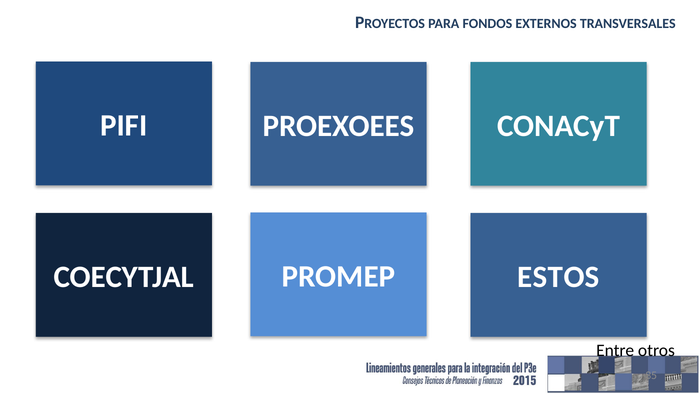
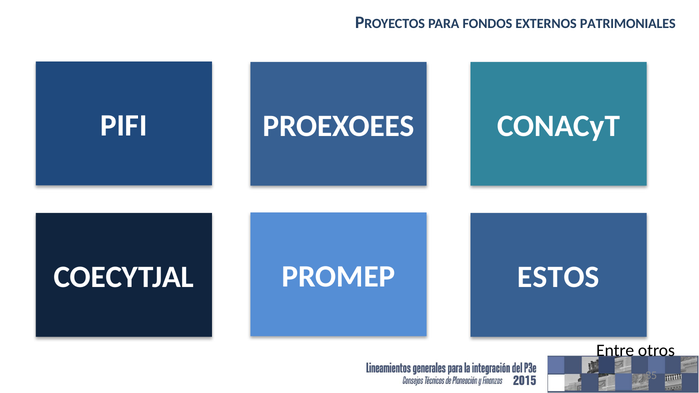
TRANSVERSALES: TRANSVERSALES -> PATRIMONIALES (628, 24)
